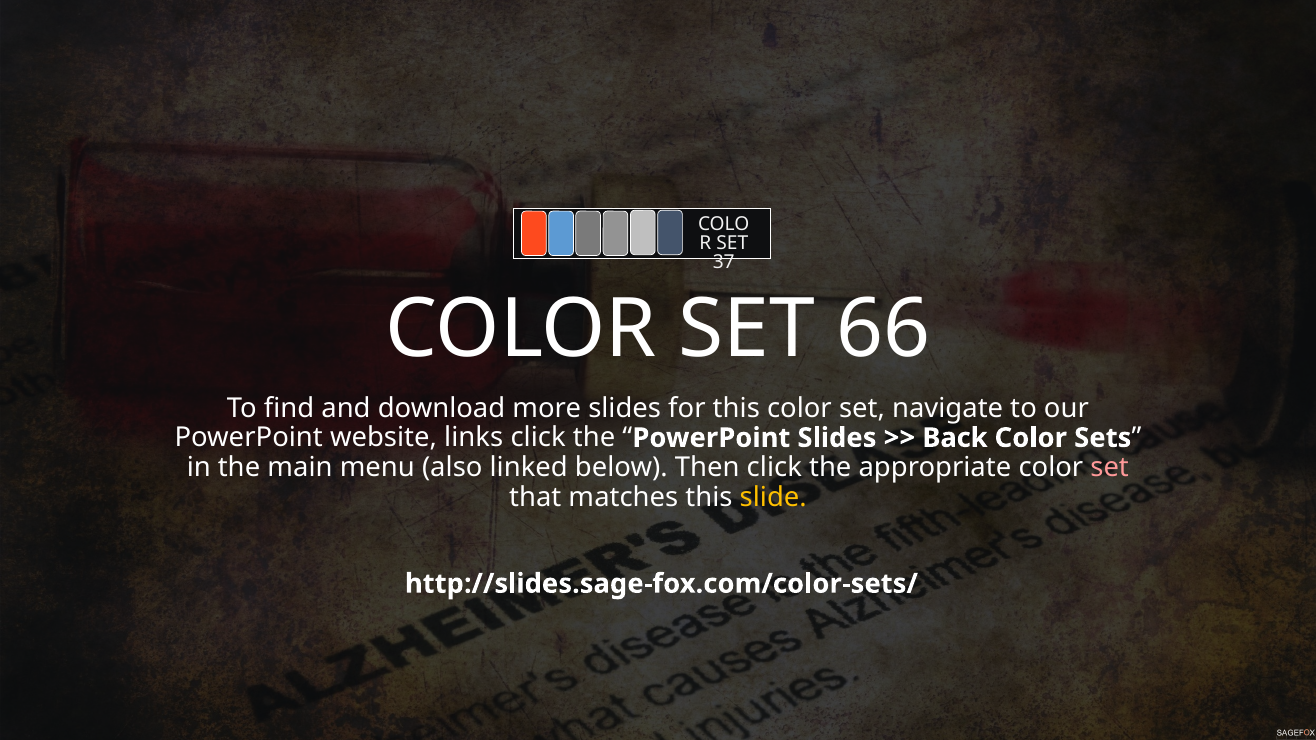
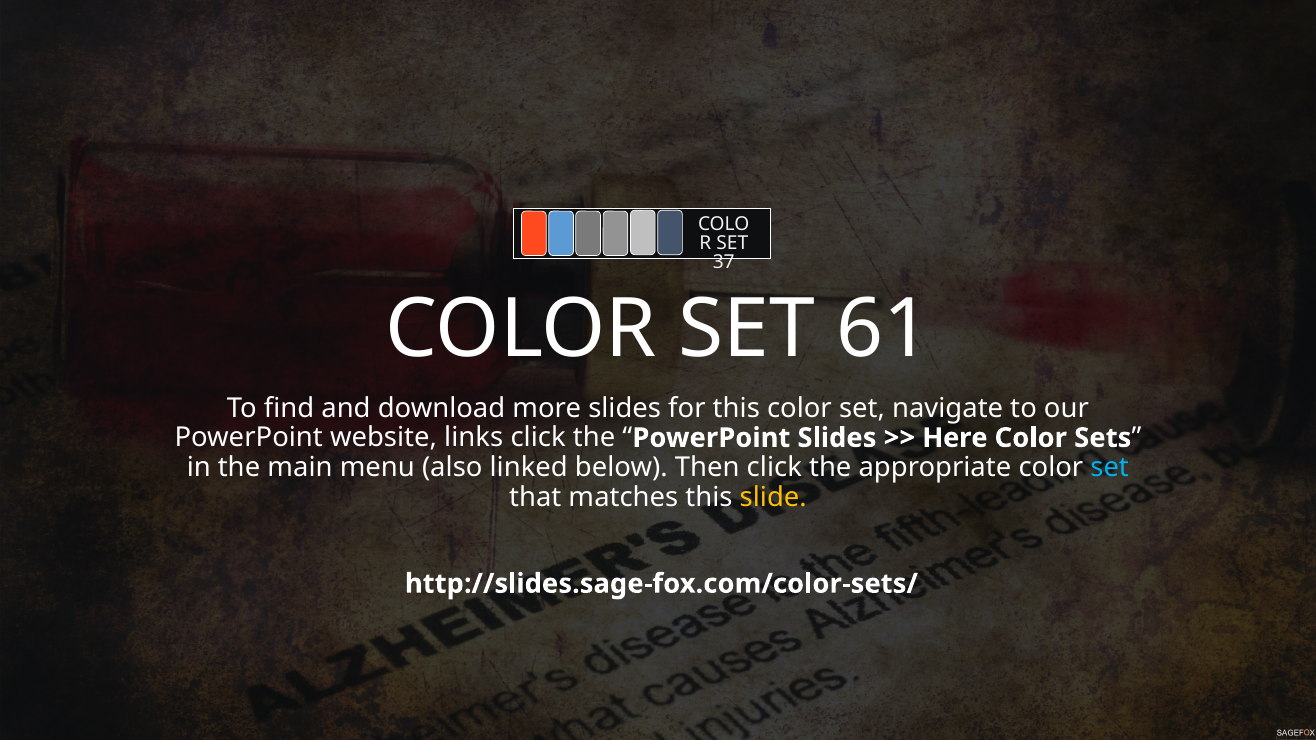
66: 66 -> 61 (883, 329)
Back: Back -> Here (955, 438)
set colour: pink -> light blue (1110, 468)
